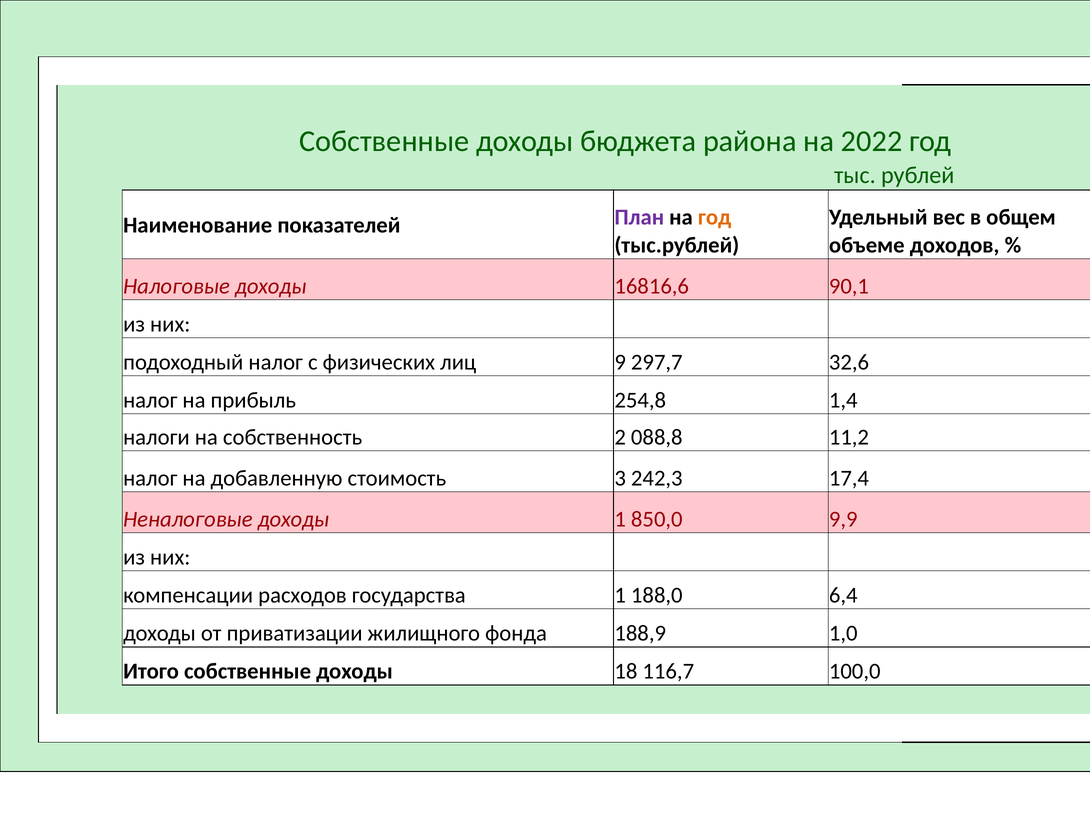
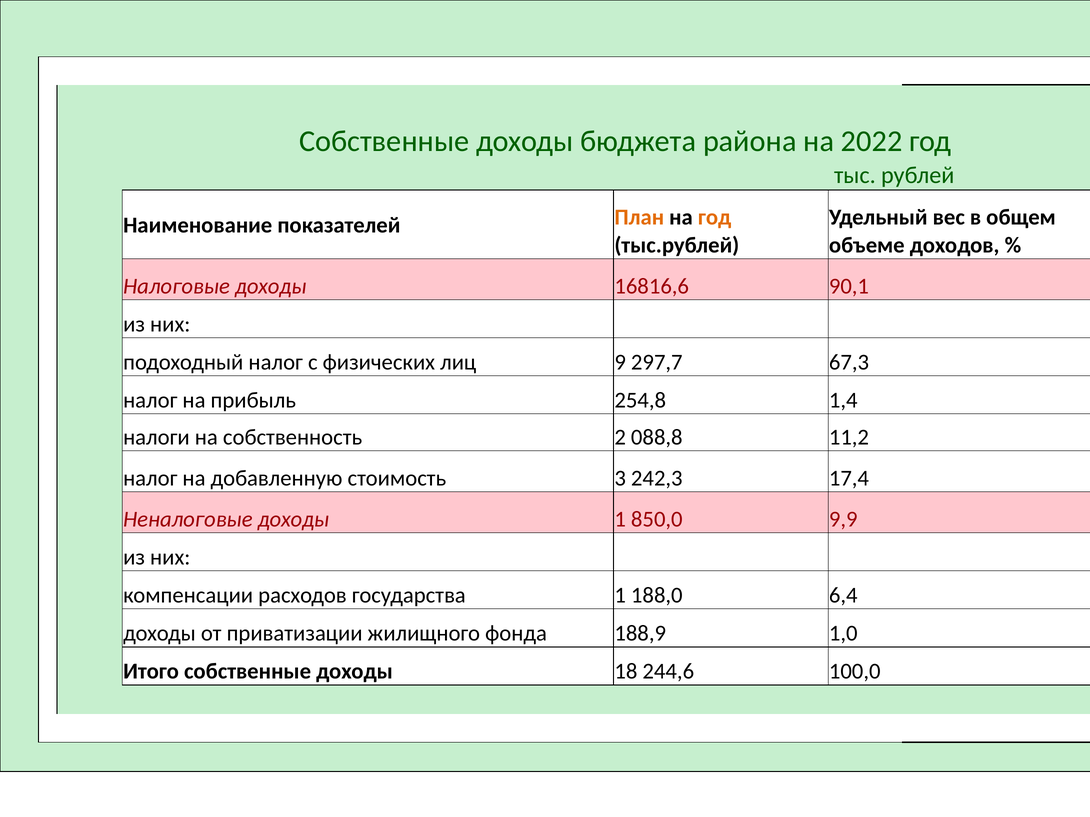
План colour: purple -> orange (639, 217)
32,6: 32,6 -> 67,3 (849, 362)
116,7: 116,7 -> 244,6 (668, 672)
